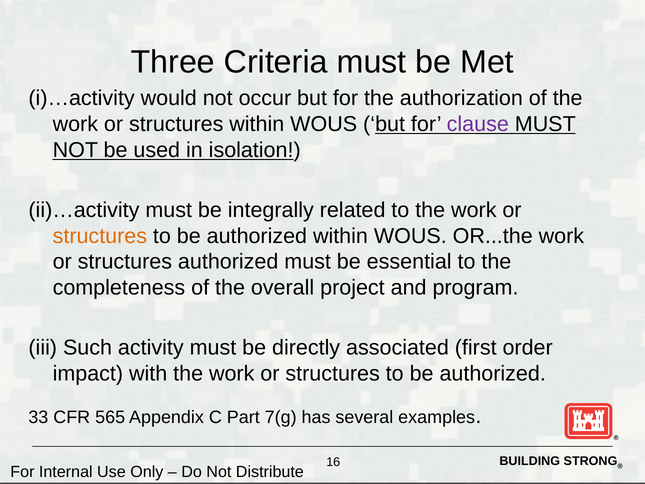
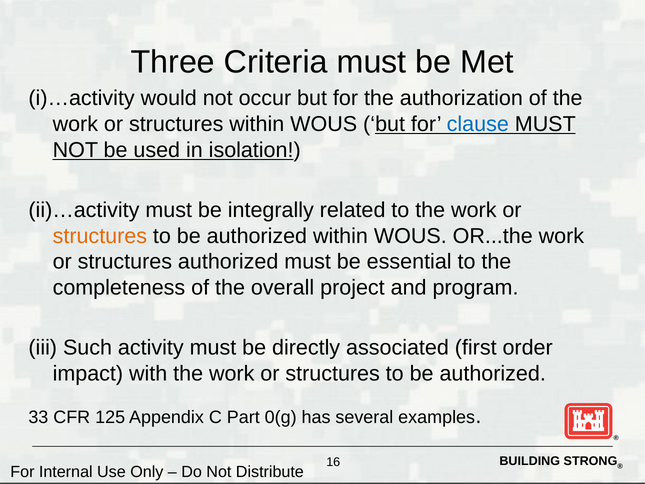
clause colour: purple -> blue (478, 124)
565: 565 -> 125 (110, 417)
7(g: 7(g -> 0(g (281, 417)
